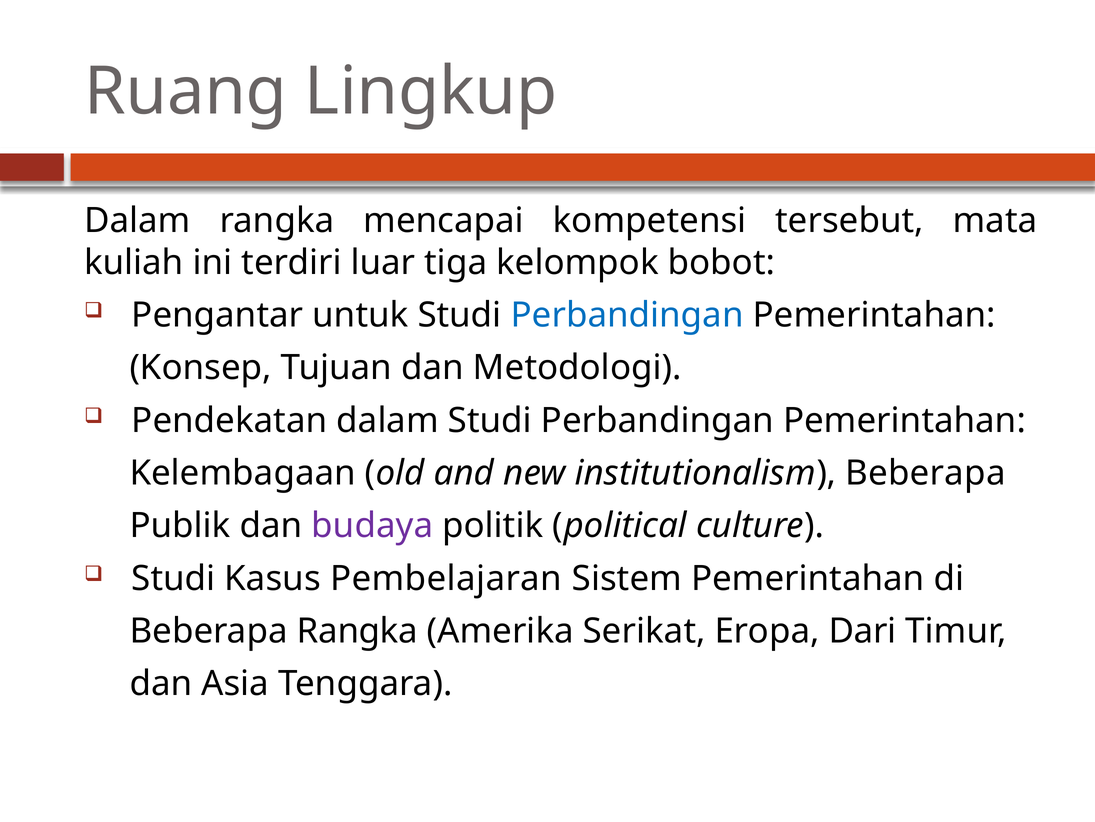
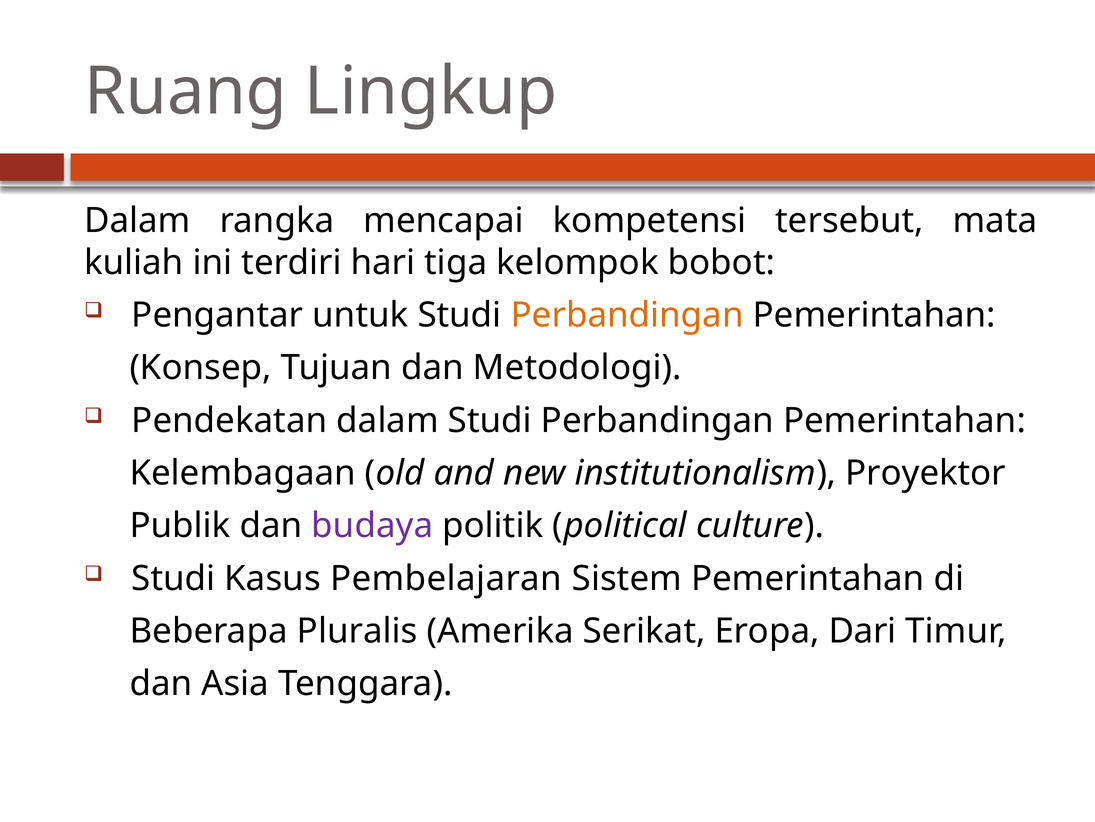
luar: luar -> hari (383, 262)
Perbandingan colour: blue -> orange (627, 315)
institutionalism Beberapa: Beberapa -> Proyektor (926, 473)
Beberapa Rangka: Rangka -> Pluralis (357, 631)
